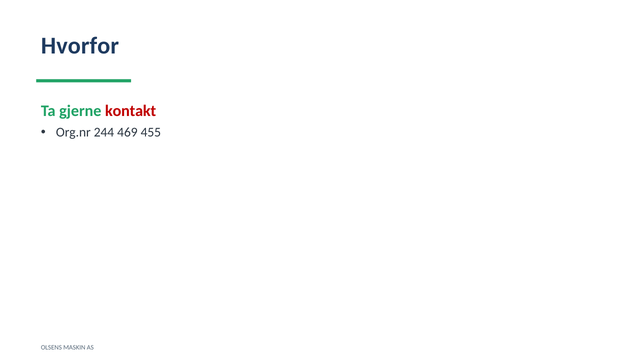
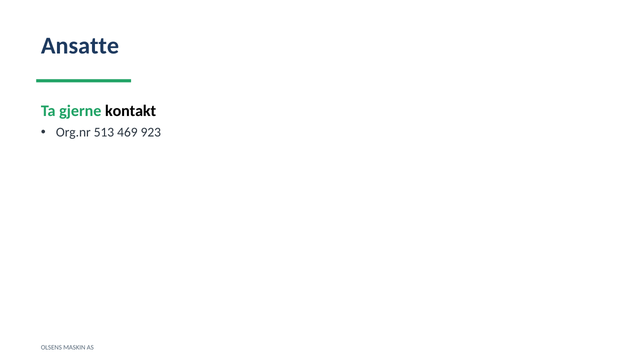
Hvorfor: Hvorfor -> Ansatte (80, 46)
kontakt colour: red -> black (131, 111)
244: 244 -> 513 (104, 132)
455: 455 -> 923 (151, 132)
